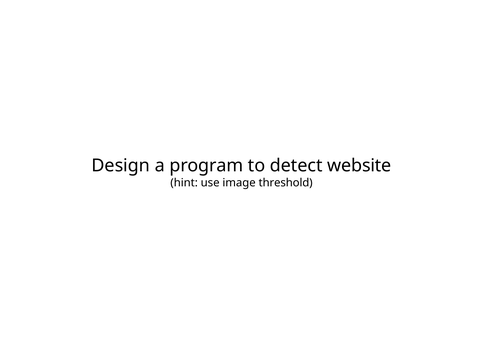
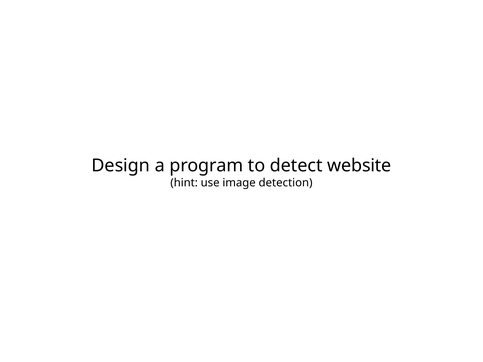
threshold: threshold -> detection (286, 183)
